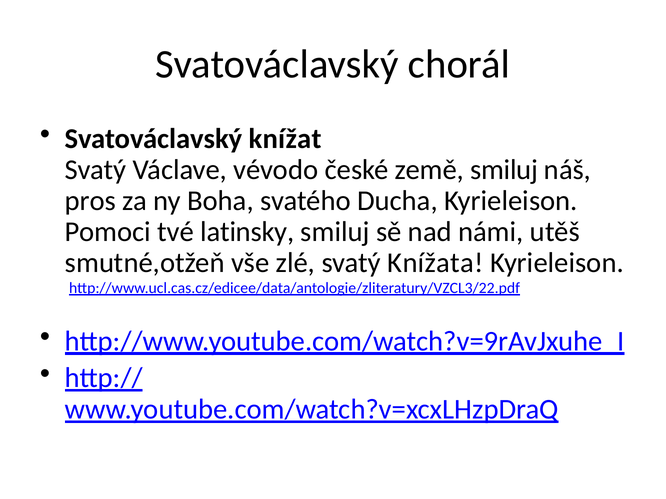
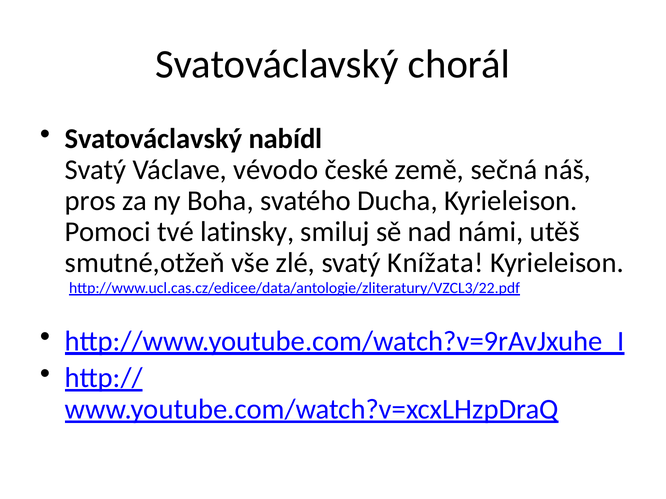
knížat: knížat -> nabídl (285, 139)
země smiluj: smiluj -> sečná (504, 170)
